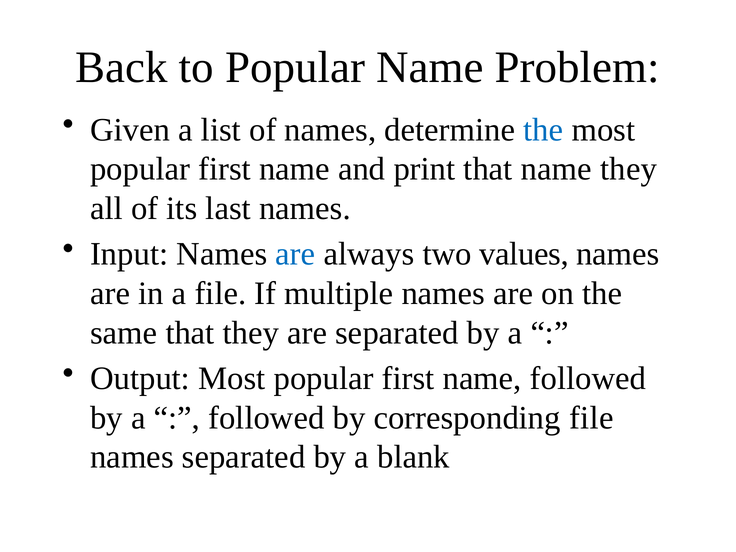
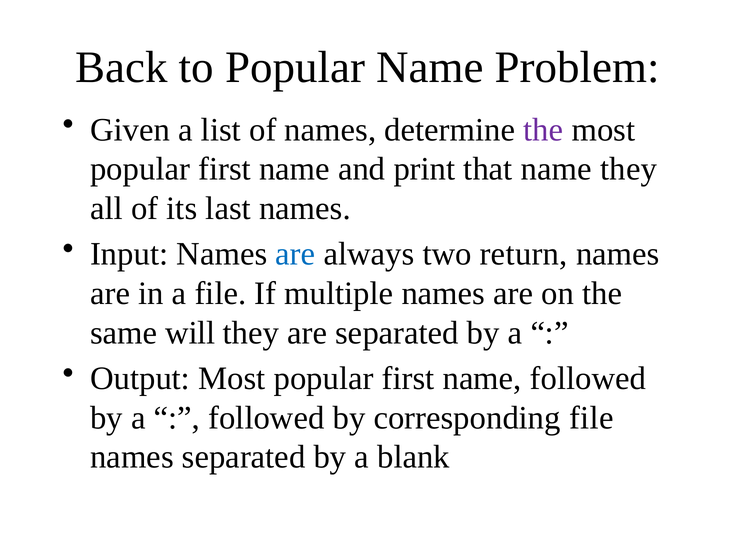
the colour: blue -> purple (543, 130)
values: values -> return (524, 254)
same that: that -> will (190, 333)
